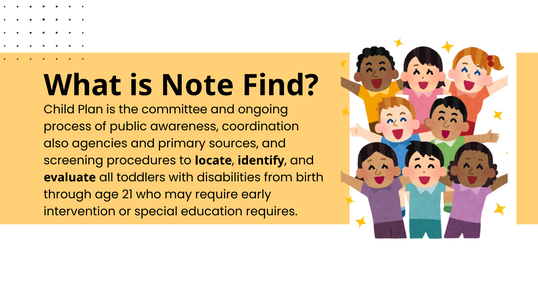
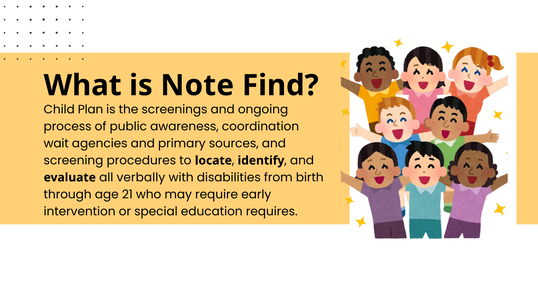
committee: committee -> screenings (174, 110)
also: also -> wait (56, 143)
toddlers: toddlers -> verbally (141, 177)
